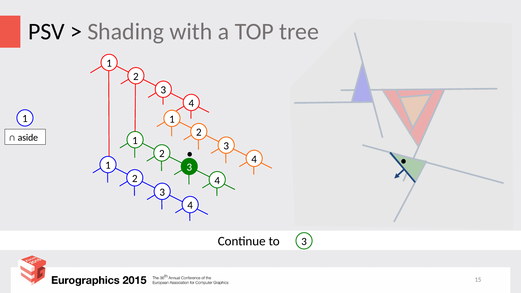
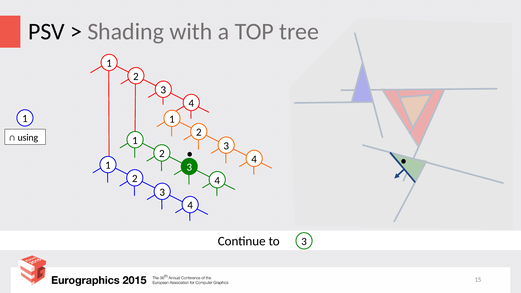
aside: aside -> using (28, 138)
